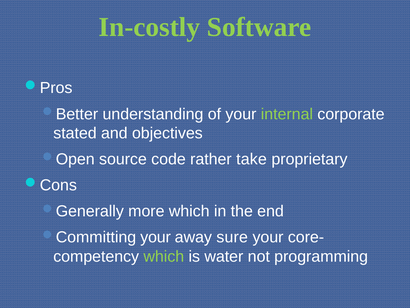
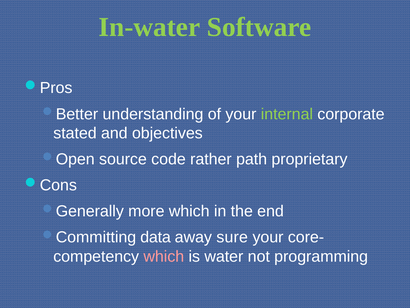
In-costly: In-costly -> In-water (149, 27)
take: take -> path (252, 159)
your: your -> data (156, 237)
which colour: light green -> pink (164, 256)
